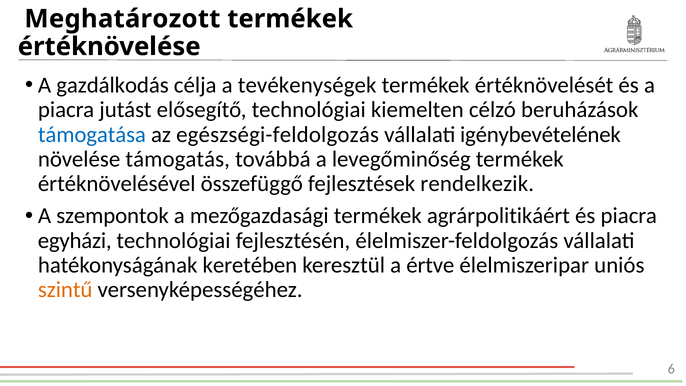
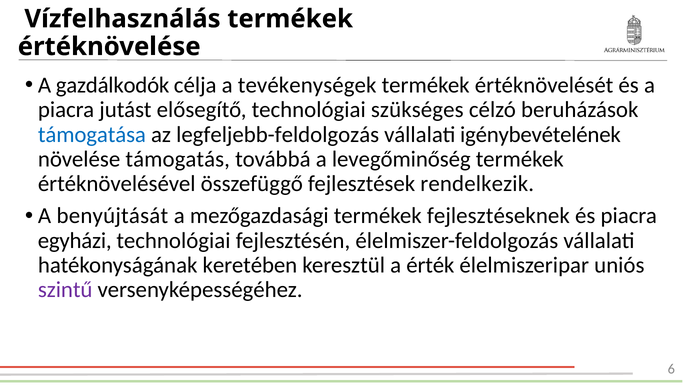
Meghatározott: Meghatározott -> Vízfelhasználás (122, 19)
gazdálkodás: gazdálkodás -> gazdálkodók (113, 85)
kiemelten: kiemelten -> szükséges (417, 110)
egészségi-feldolgozás: egészségi-feldolgozás -> legfeljebb-feldolgozás (278, 134)
szempontok: szempontok -> benyújtását (112, 216)
agrárpolitikáért: agrárpolitikáért -> fejlesztéseknek (498, 216)
értve: értve -> érték (430, 265)
szintű colour: orange -> purple (65, 290)
